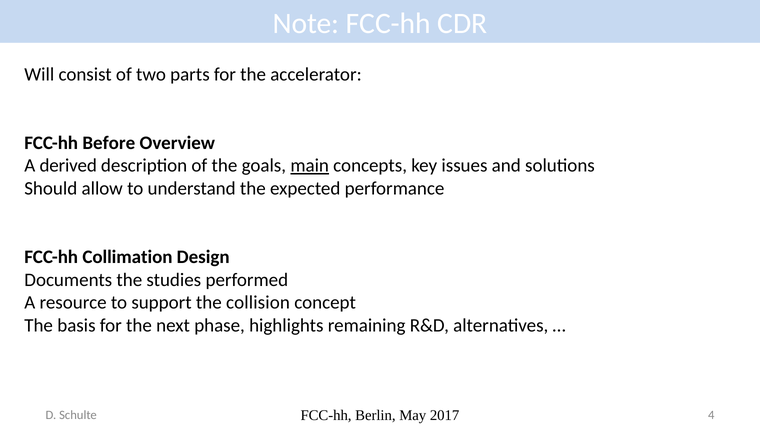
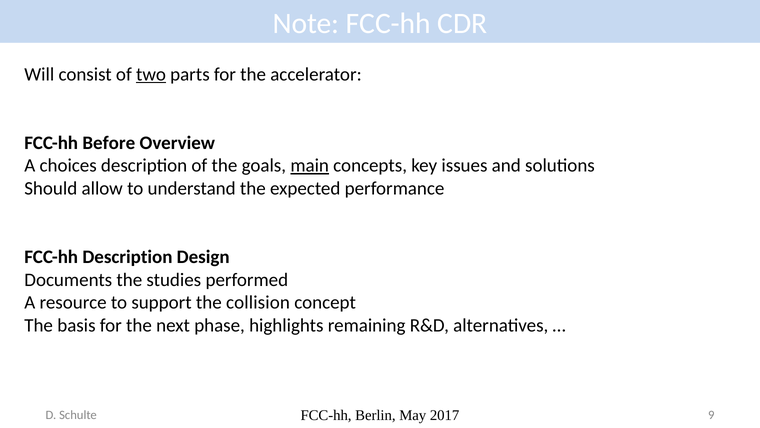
two underline: none -> present (151, 74)
derived: derived -> choices (68, 165)
FCC-hh Collimation: Collimation -> Description (127, 257)
4: 4 -> 9 (711, 415)
